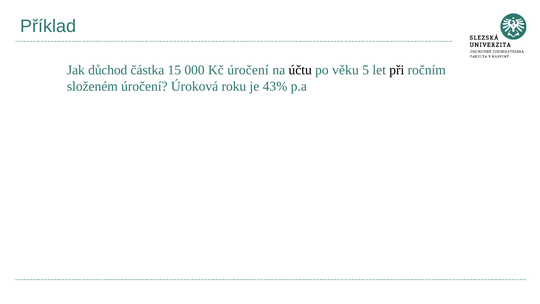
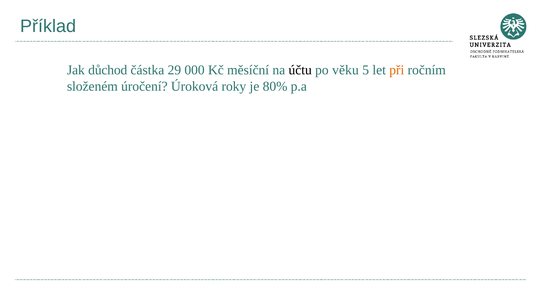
15: 15 -> 29 (174, 70)
Kč úročení: úročení -> měsíční (248, 70)
při colour: black -> orange (397, 70)
roku: roku -> roky (234, 86)
43%: 43% -> 80% (275, 86)
